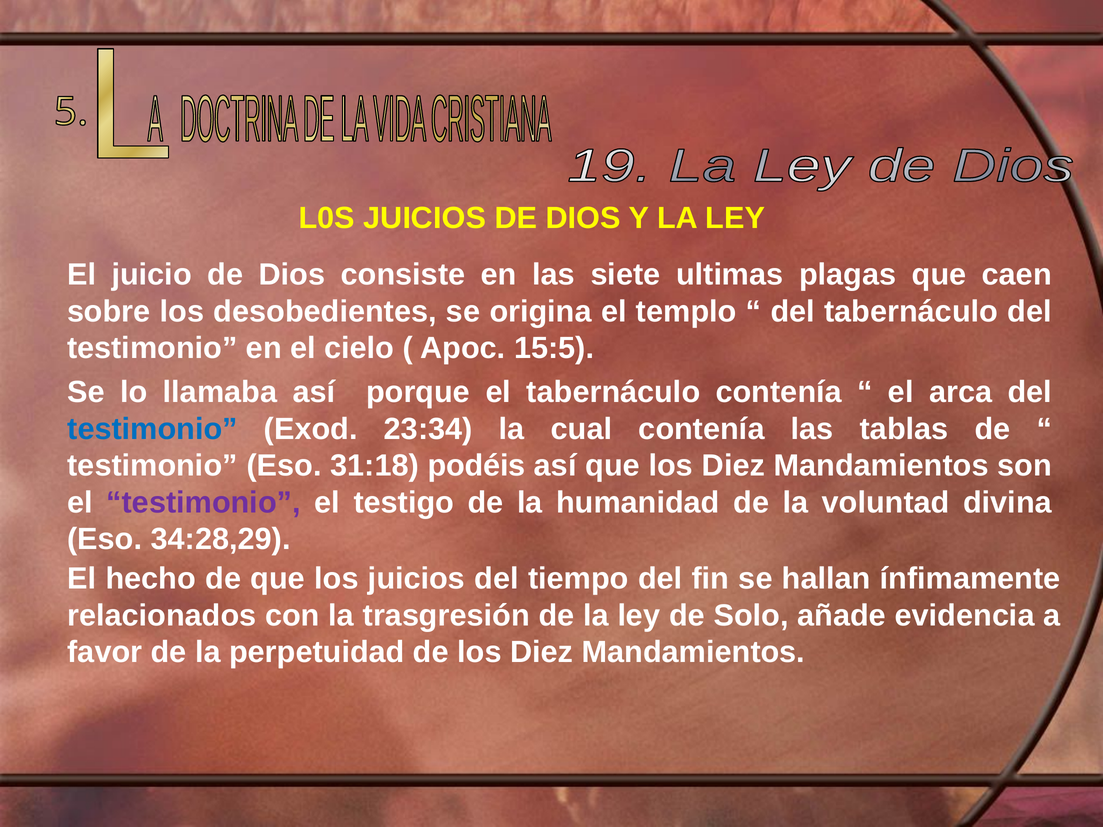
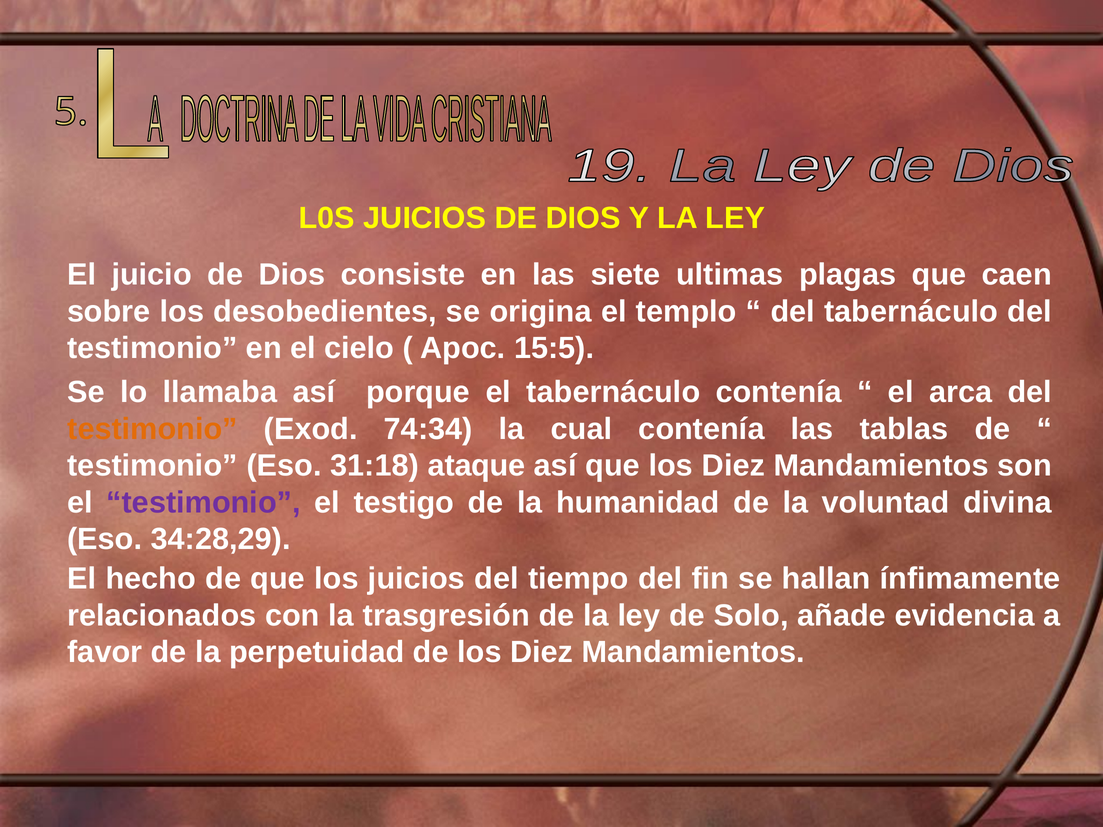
testimonio colour: blue -> orange (152, 429)
23:34: 23:34 -> 74:34 (428, 429)
podéis: podéis -> ataque (477, 466)
